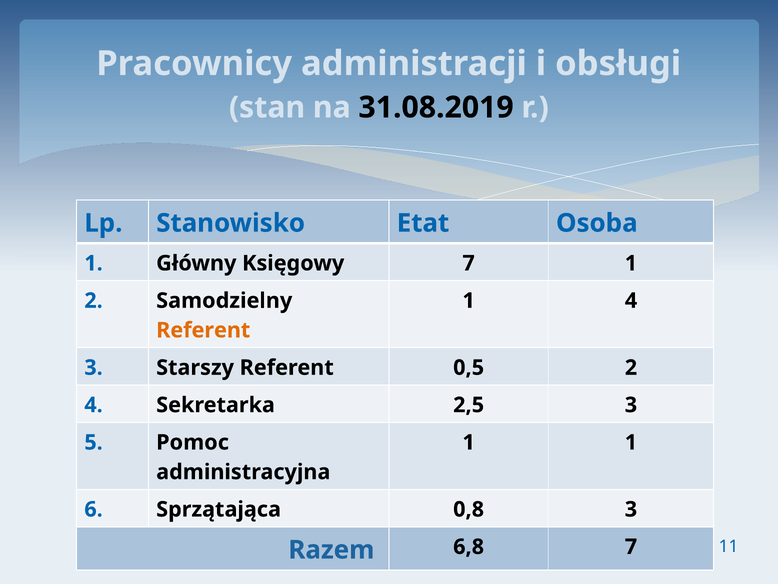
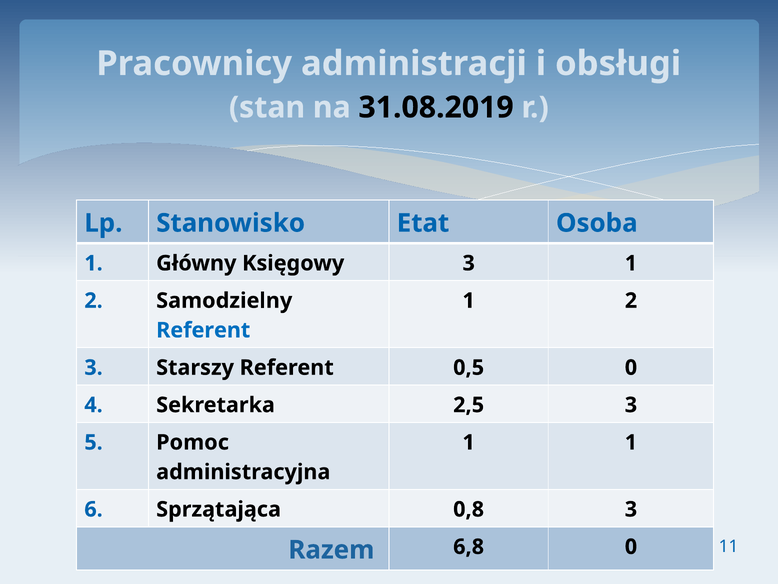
Księgowy 7: 7 -> 3 (469, 263)
4: 4 -> 2 (631, 300)
Referent colour: orange -> blue (203, 330)
0,5 2: 2 -> 0 (631, 367)
6,8 7: 7 -> 0 (631, 546)
